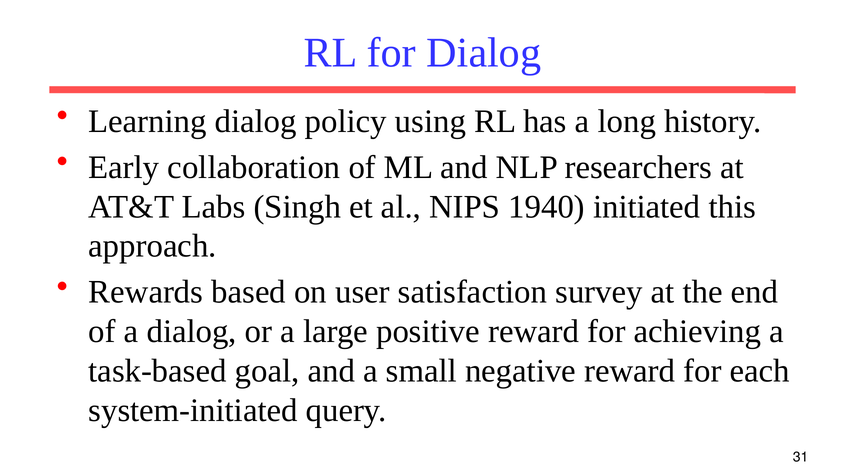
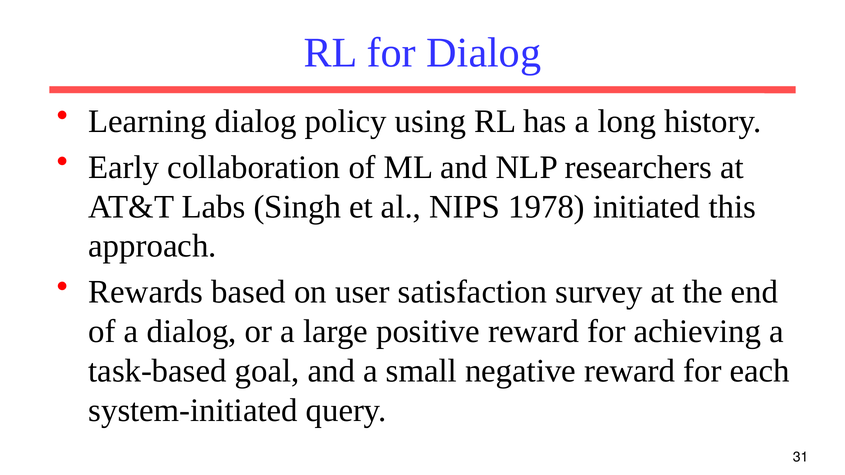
1940: 1940 -> 1978 (547, 207)
